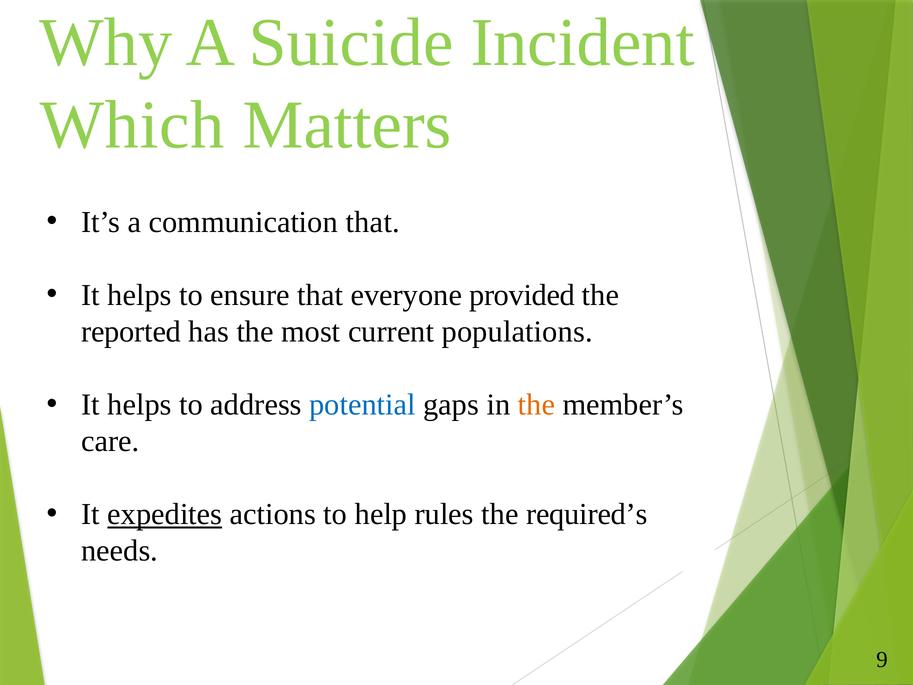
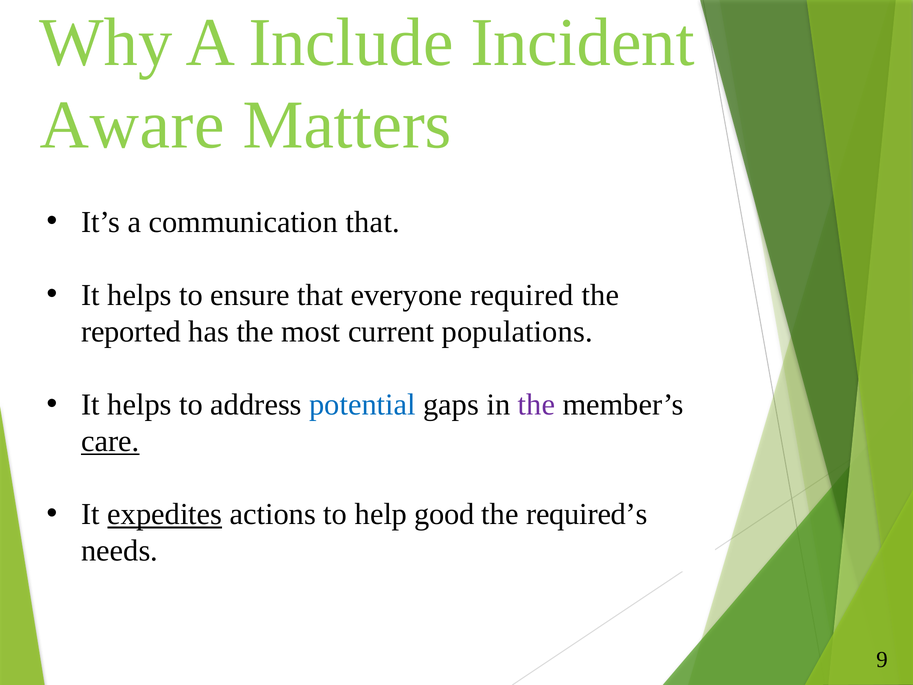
Suicide: Suicide -> Include (351, 43)
Which: Which -> Aware (132, 125)
provided: provided -> required (522, 295)
the colour: orange -> purple (536, 405)
care underline: none -> present (110, 441)
rules: rules -> good (444, 514)
